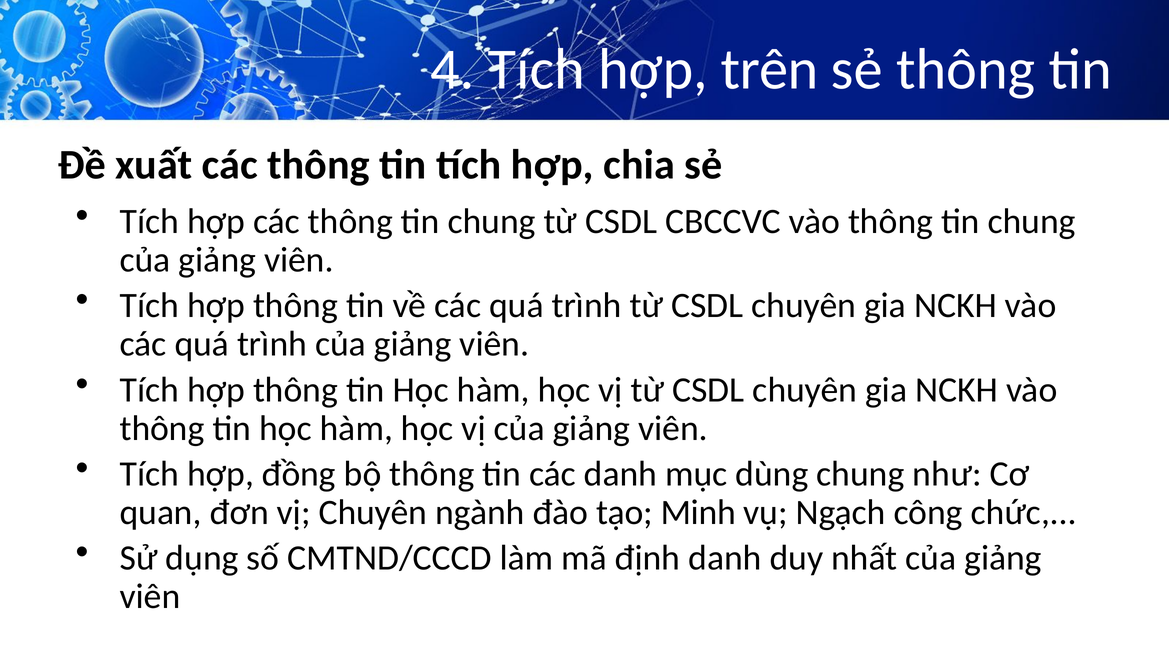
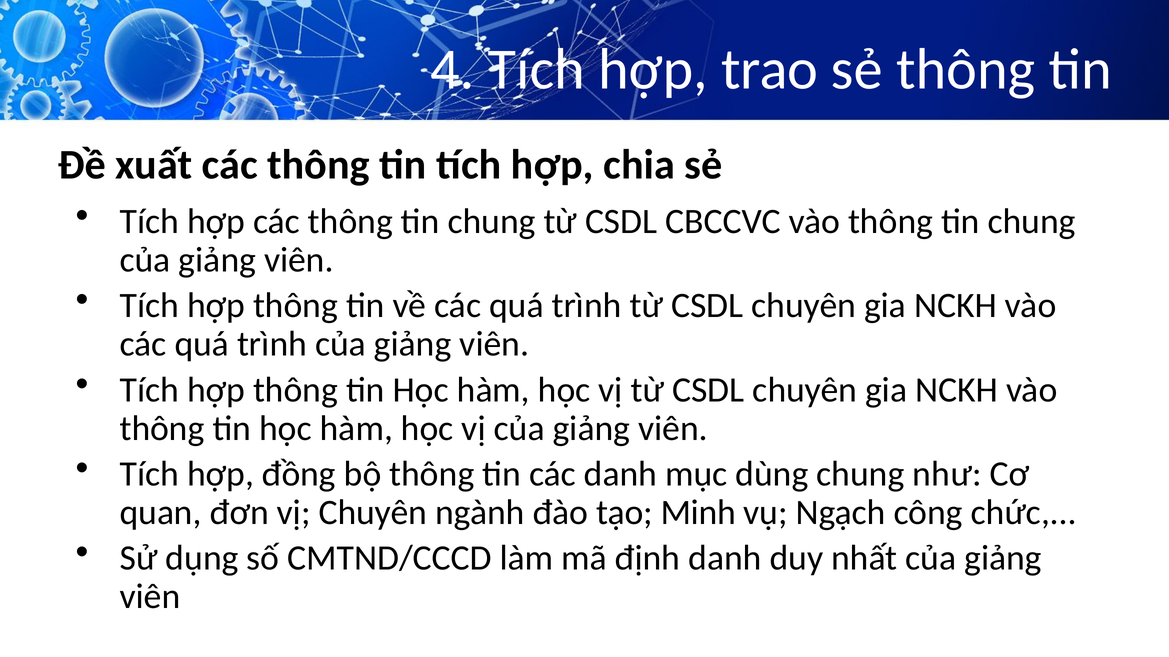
trên: trên -> trao (770, 69)
